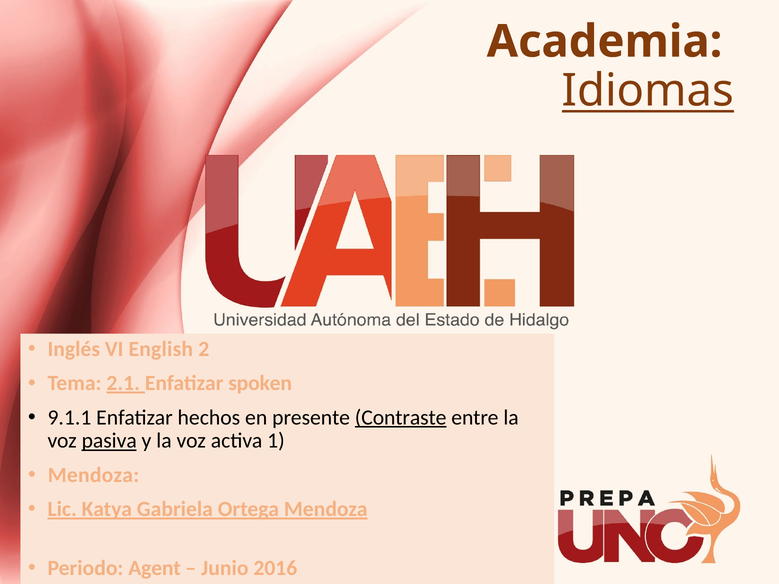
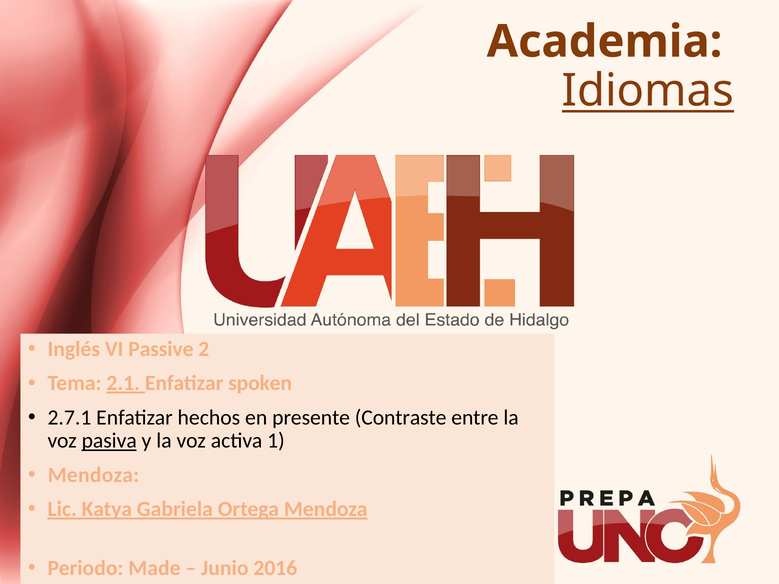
English: English -> Passive (161, 349)
9.1.1: 9.1.1 -> 2.7.1 (69, 418)
Contraste underline: present -> none (401, 418)
Agent: Agent -> Made (154, 568)
